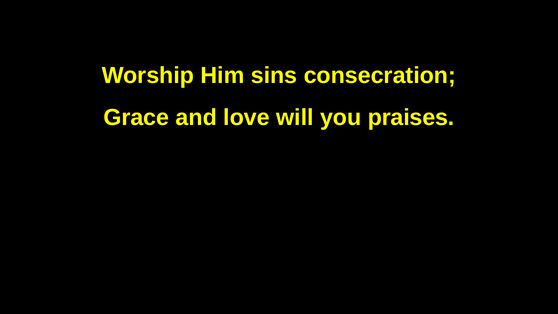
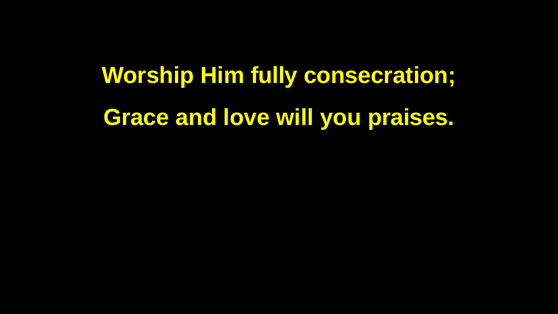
sins: sins -> fully (274, 76)
